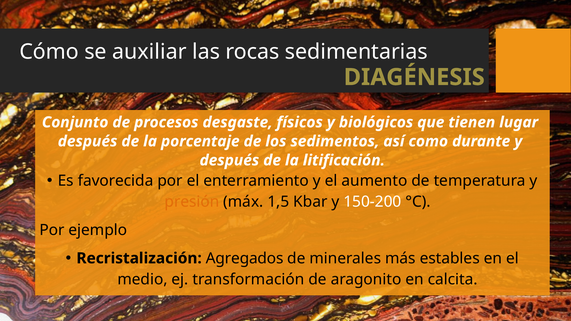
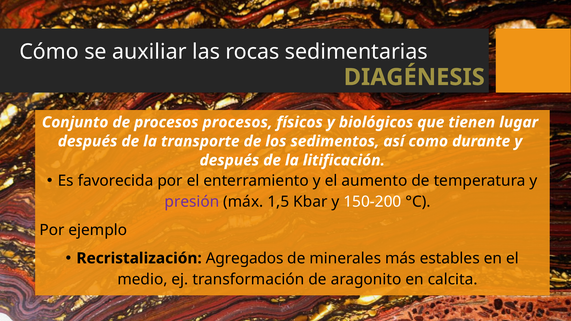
procesos desgaste: desgaste -> procesos (237, 122)
porcentaje: porcentaje -> transporte (200, 141)
presión colour: orange -> purple (192, 202)
